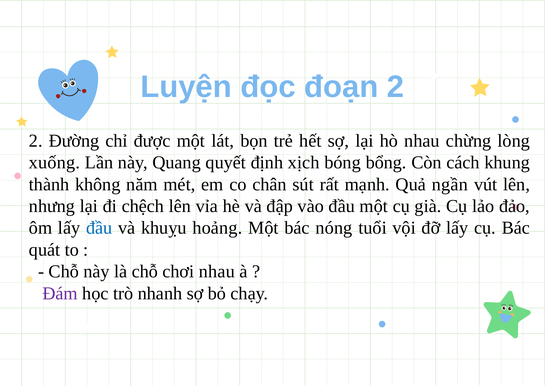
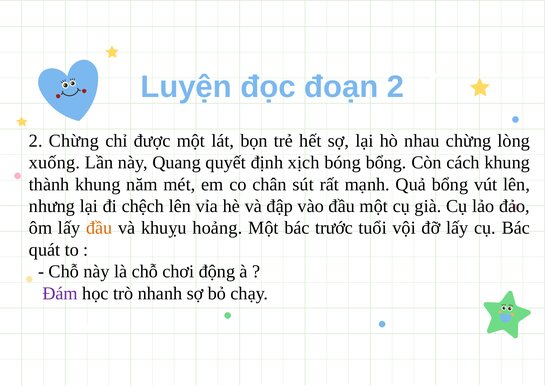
2 Đường: Đường -> Chừng (74, 140)
thành không: không -> khung (98, 184)
Quả ngần: ngần -> bổng (450, 184)
đầu colour: blue -> orange (99, 228)
nóng: nóng -> trước (334, 228)
chơi nhau: nhau -> động (217, 271)
